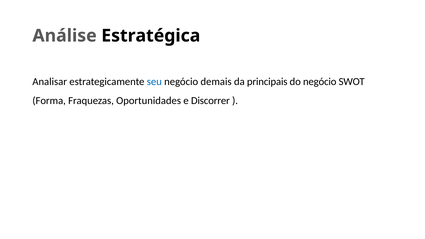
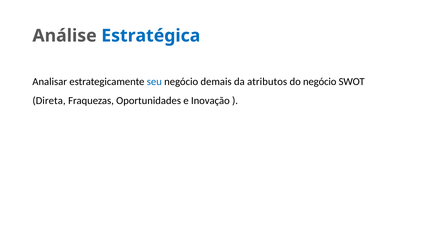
Estratégica colour: black -> blue (151, 36)
principais: principais -> atributos (267, 82)
Forma: Forma -> Direta (49, 101)
Discorrer: Discorrer -> Inovação (210, 101)
